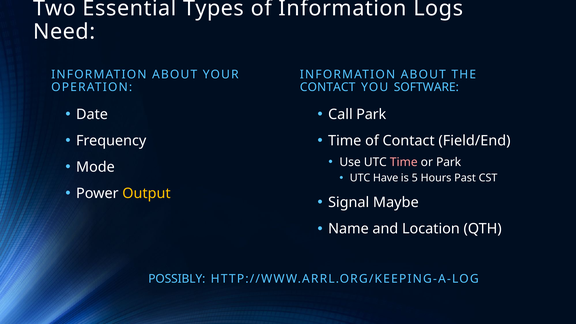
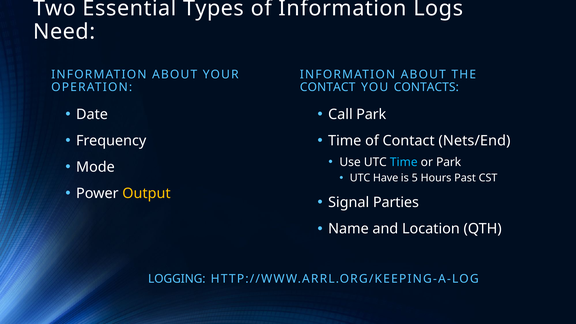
SOFTWARE: SOFTWARE -> CONTACTS (426, 87)
Field/End: Field/End -> Nets/End (474, 141)
Time colour: pink -> light blue (404, 162)
Maybe: Maybe -> Parties (396, 203)
POSSIBLY: POSSIBLY -> LOGGING (177, 279)
